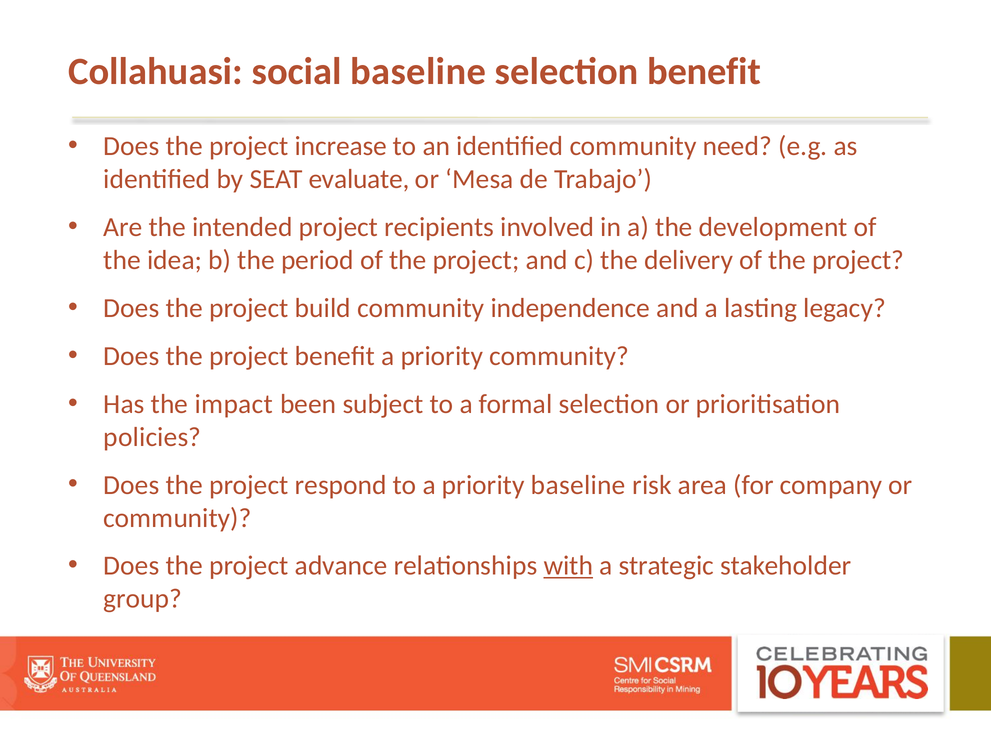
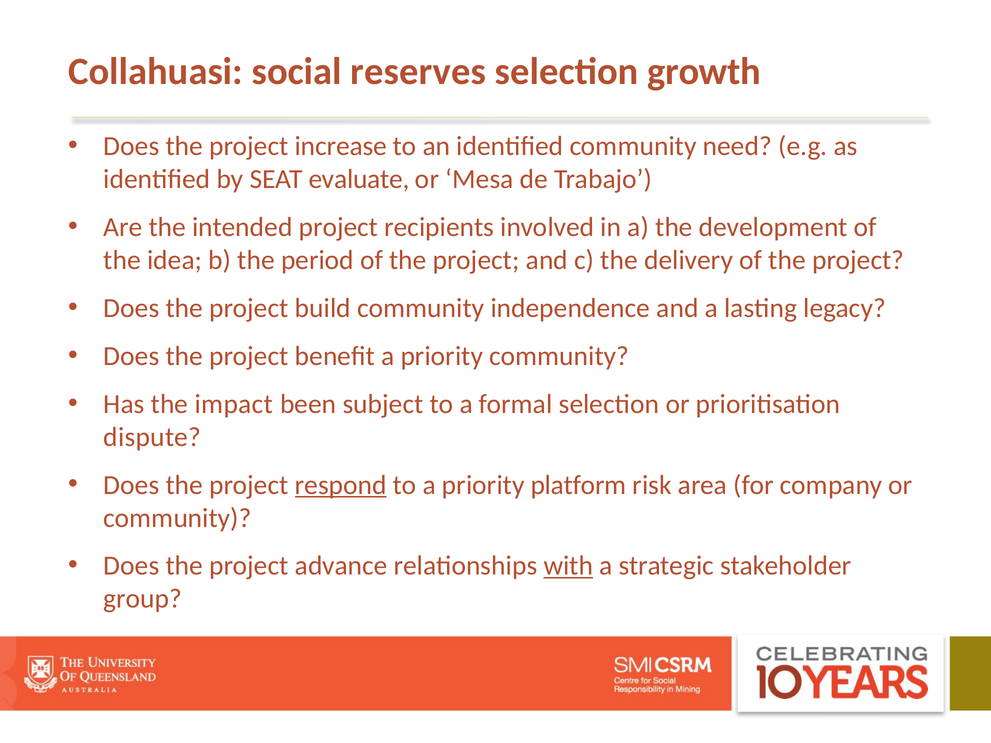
social baseline: baseline -> reserves (418, 72)
selection benefit: benefit -> growth (704, 72)
policies: policies -> dispute (152, 437)
respond underline: none -> present (341, 485)
priority baseline: baseline -> platform (579, 485)
